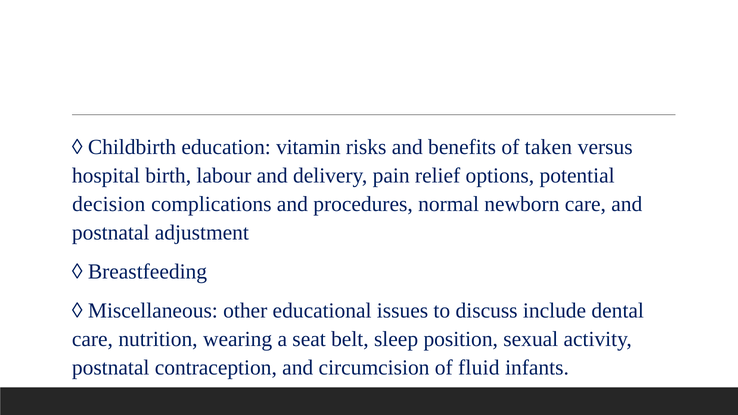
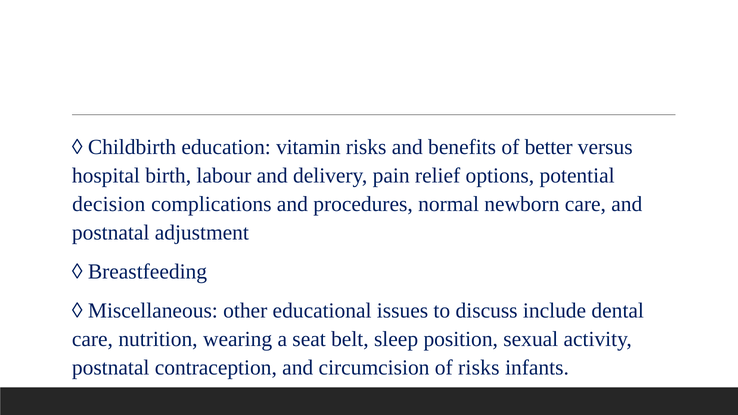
taken: taken -> better (549, 147)
of fluid: fluid -> risks (479, 368)
